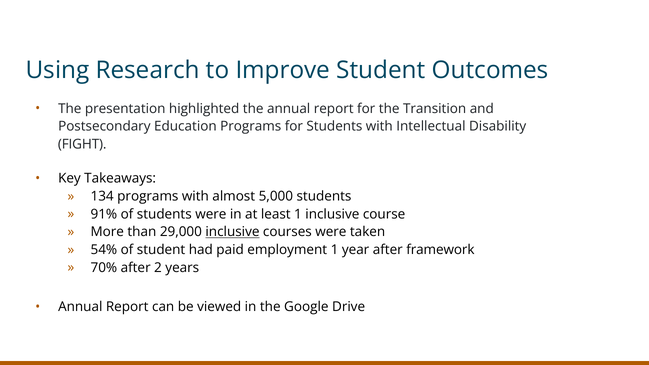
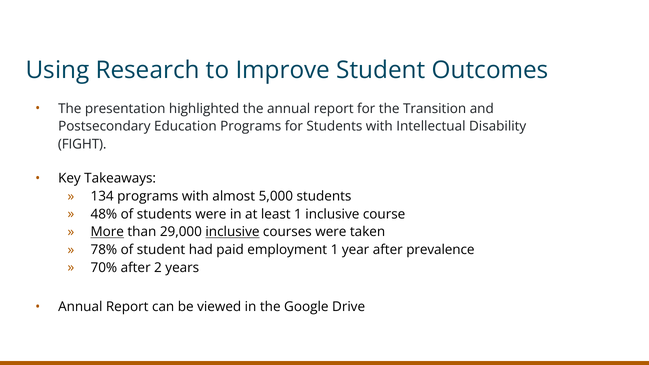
91%: 91% -> 48% (104, 214)
More underline: none -> present (107, 232)
54%: 54% -> 78% (104, 250)
framework: framework -> prevalence (440, 250)
